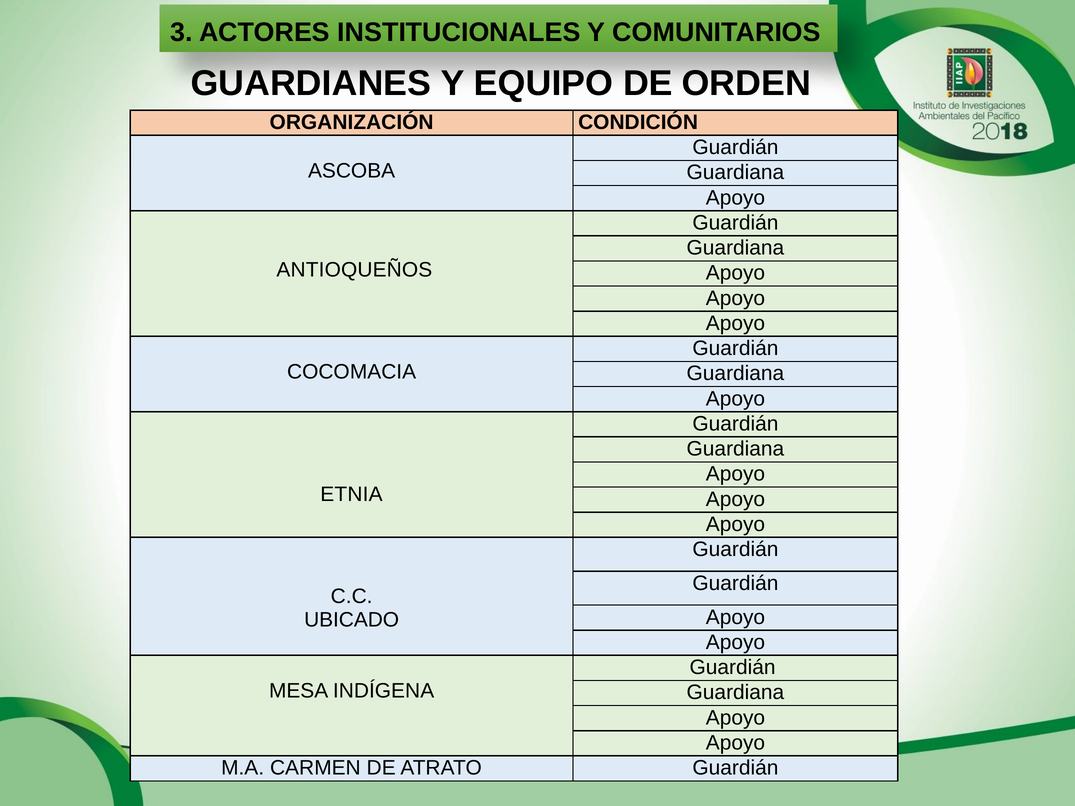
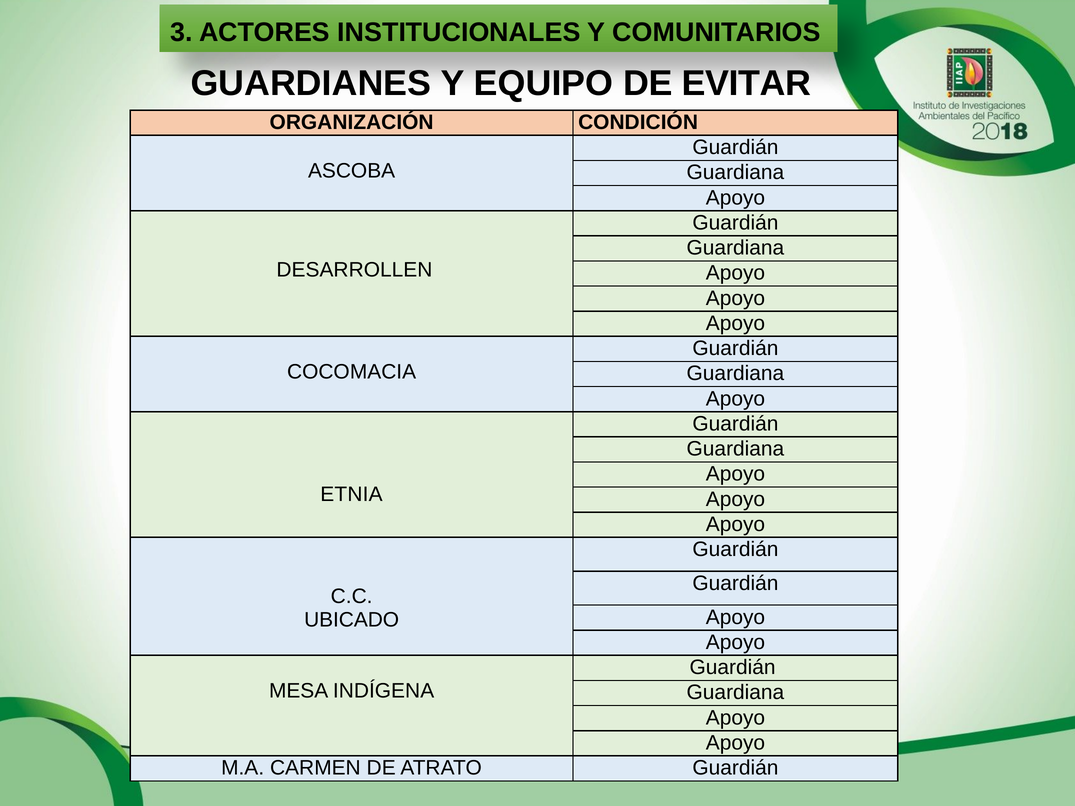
ORDEN: ORDEN -> EVITAR (746, 84)
ANTIOQUEÑOS: ANTIOQUEÑOS -> DESARROLLEN (354, 270)
